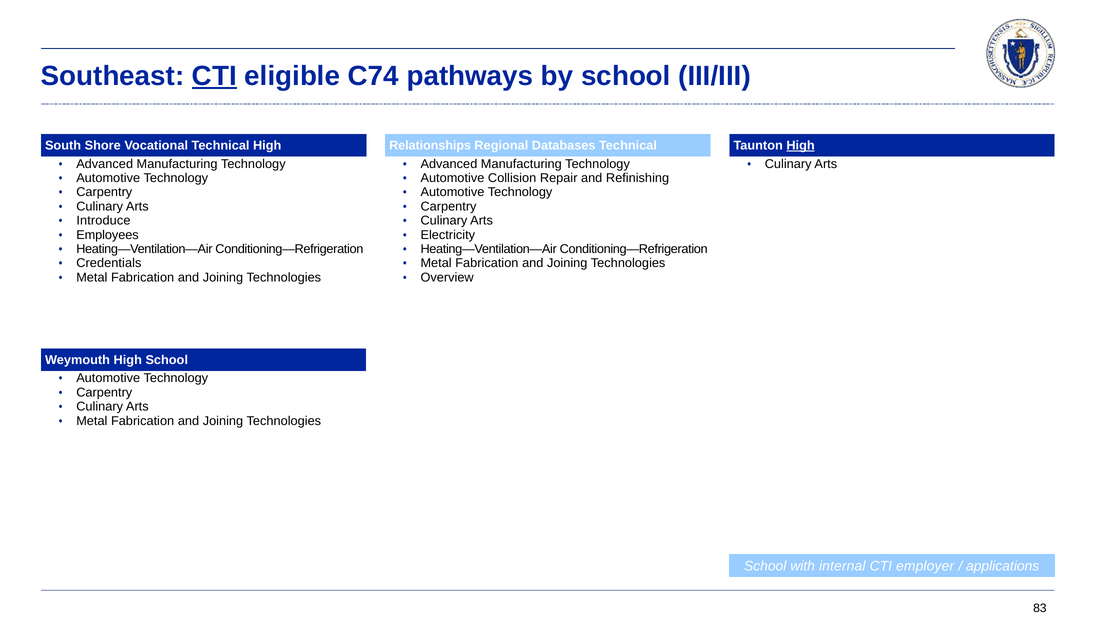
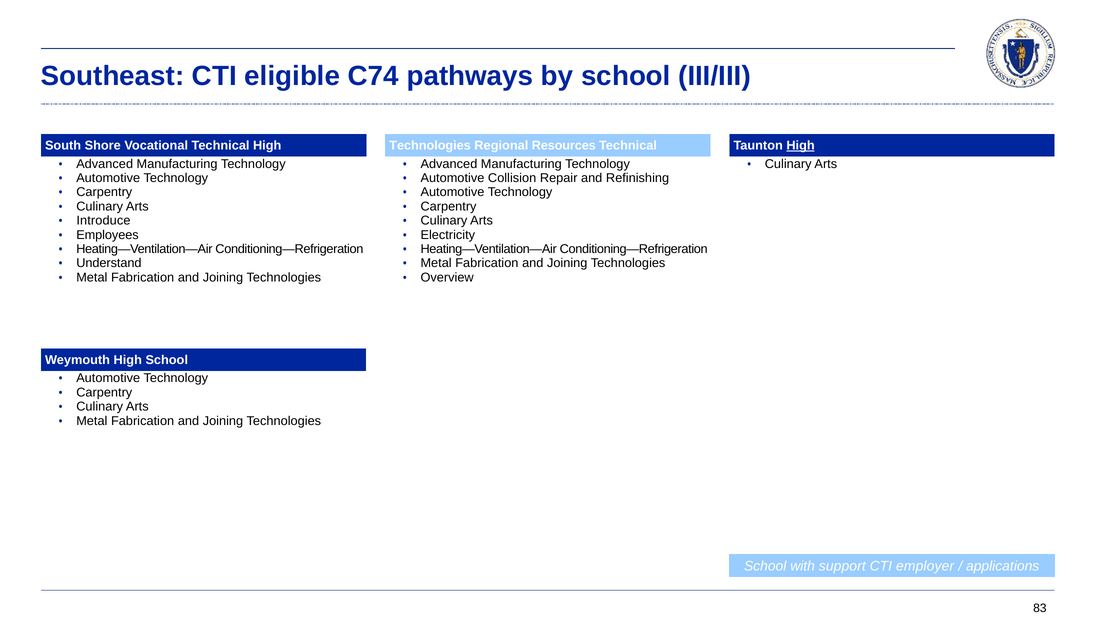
CTI underline: present -> none (214, 76)
Relationships: Relationships -> Technologies (430, 146)
Databases: Databases -> Resources (564, 146)
Credentials: Credentials -> Understand (109, 263)
internal: internal -> support (842, 567)
